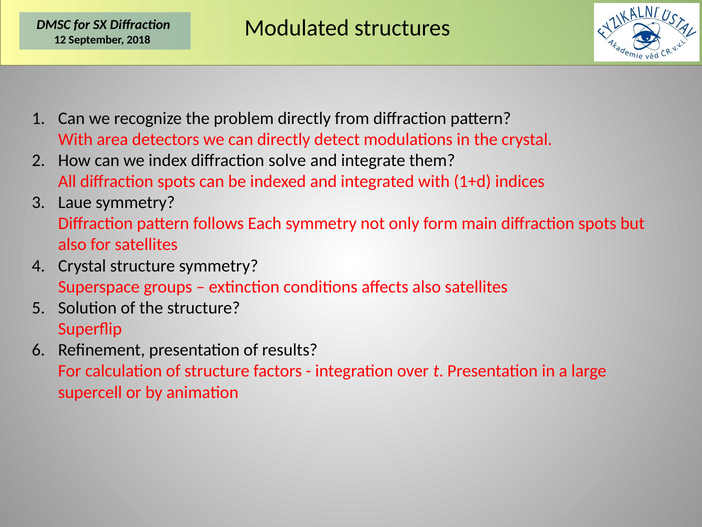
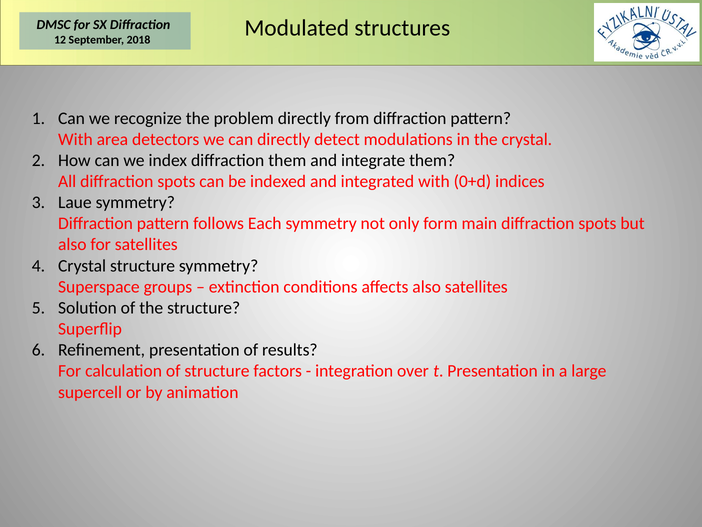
diffraction solve: solve -> them (287, 160)
1+d: 1+d -> 0+d (472, 181)
